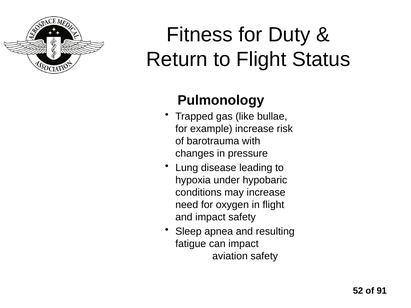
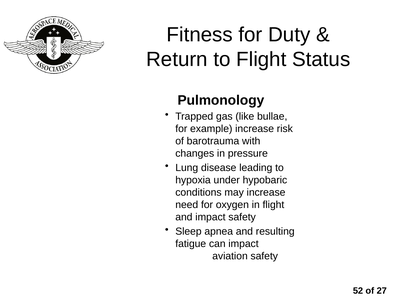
91: 91 -> 27 (382, 291)
